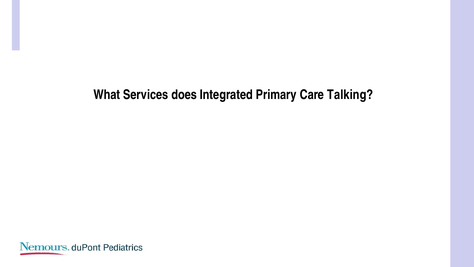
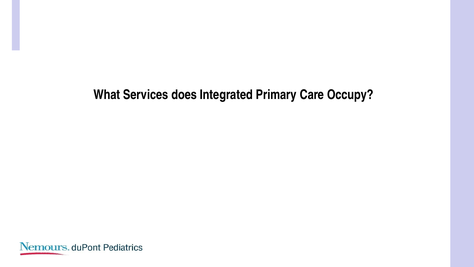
Talking: Talking -> Occupy (350, 95)
